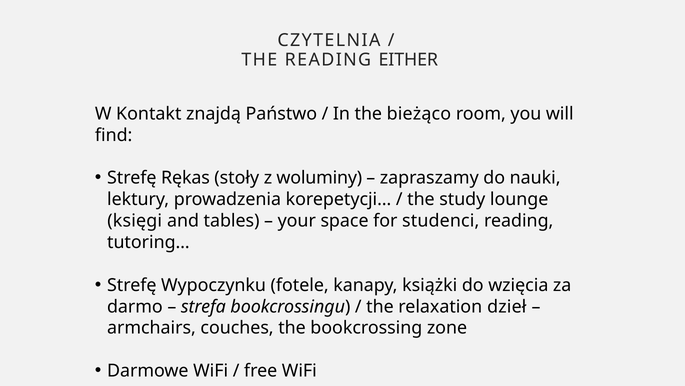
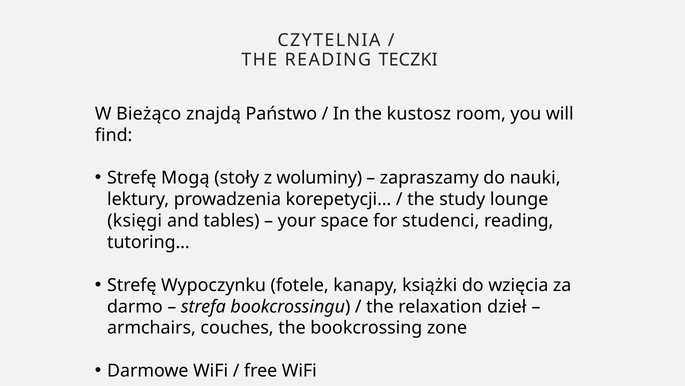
EITHER: EITHER -> TECZKI (408, 60)
Kontakt: Kontakt -> Bieżąco (149, 113)
bieżąco: bieżąco -> kustosz (419, 113)
Rękas: Rękas -> Mogą (185, 178)
